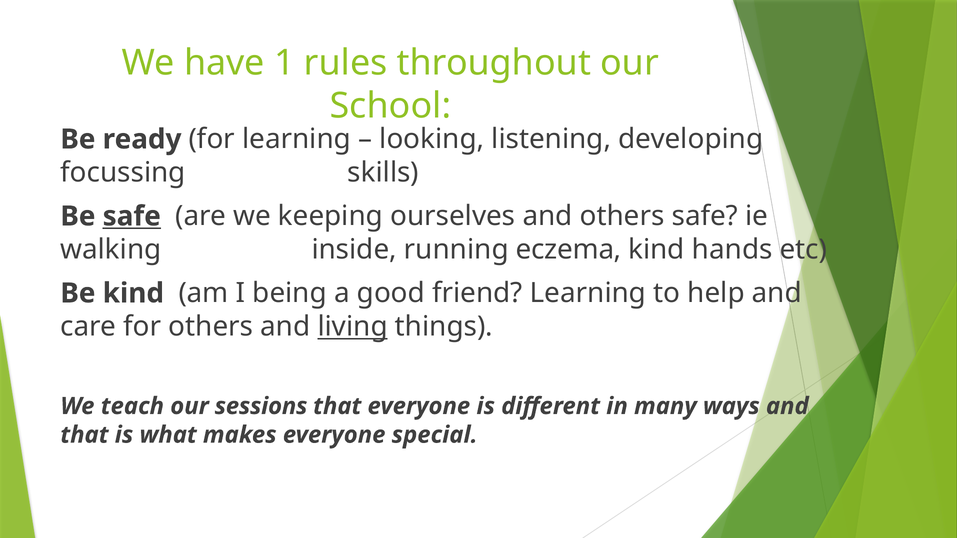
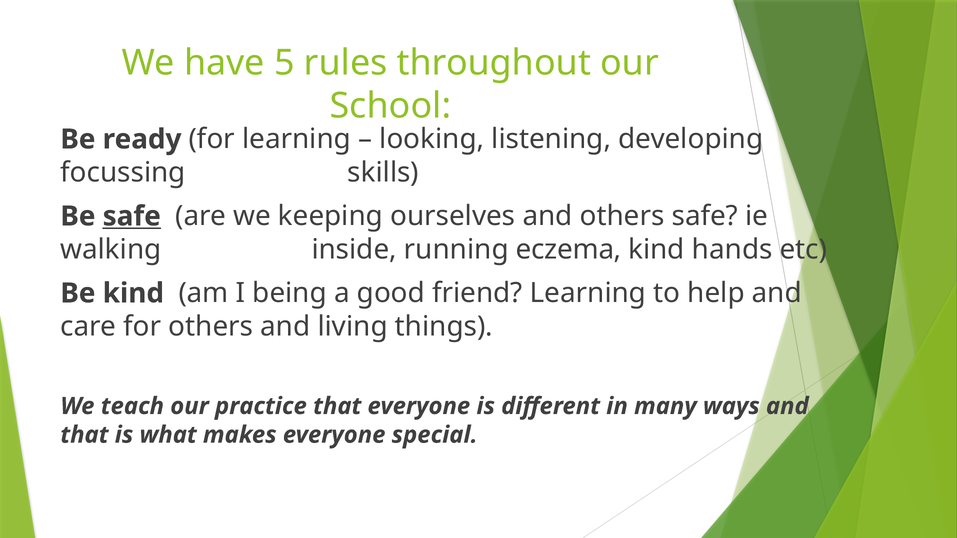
1: 1 -> 5 (284, 63)
living underline: present -> none (353, 327)
sessions: sessions -> practice (261, 406)
